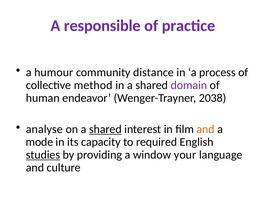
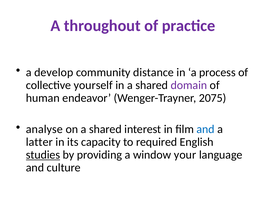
responsible: responsible -> throughout (102, 26)
humour: humour -> develop (54, 72)
method: method -> yourself (93, 85)
2038: 2038 -> 2075 (213, 98)
shared underline: present -> none (105, 129)
and colour: orange -> blue (206, 129)
mode: mode -> latter (39, 142)
